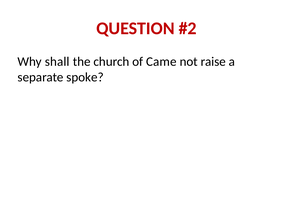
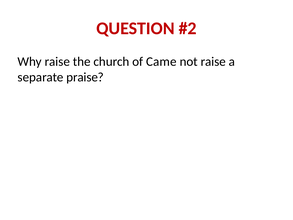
Why shall: shall -> raise (57, 61)
spoke: spoke -> praise (85, 77)
